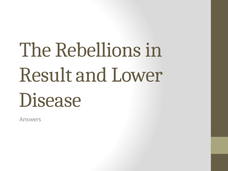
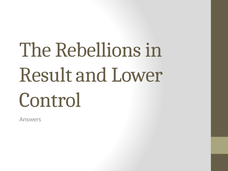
Disease: Disease -> Control (50, 100)
